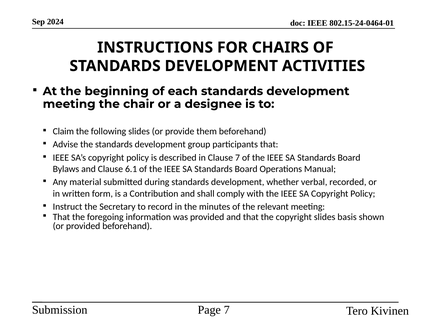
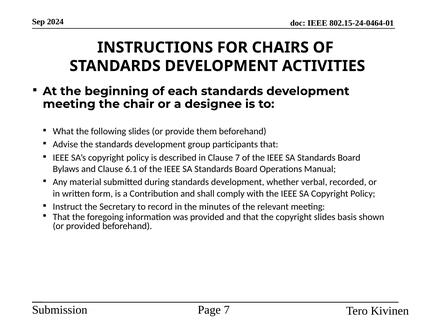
Claim: Claim -> What (63, 131)
